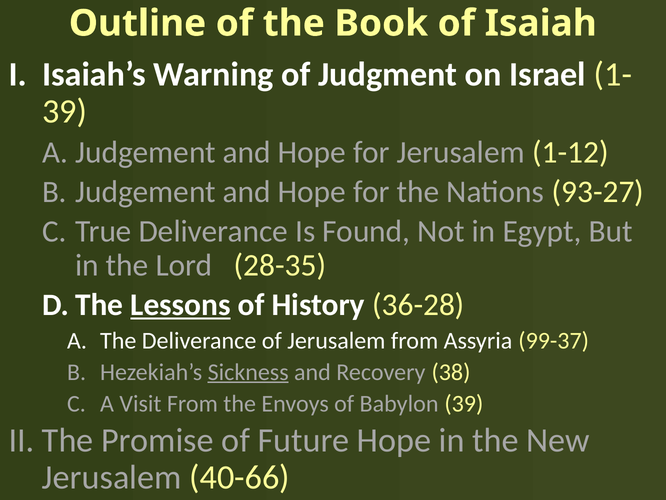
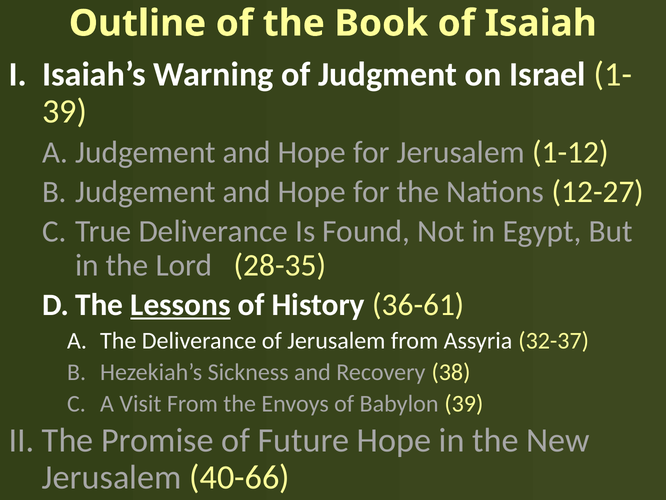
93-27: 93-27 -> 12-27 (598, 192)
36-28: 36-28 -> 36-61 (418, 305)
99-37: 99-37 -> 32-37 (554, 340)
Sickness underline: present -> none (248, 372)
